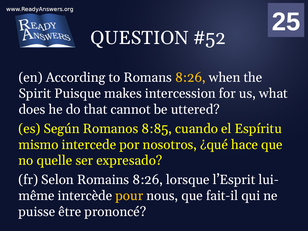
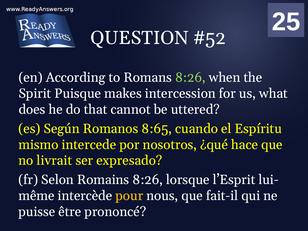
8:26 colour: yellow -> light green (190, 78)
8:85: 8:85 -> 8:65 (157, 129)
quelle: quelle -> livrait (54, 161)
